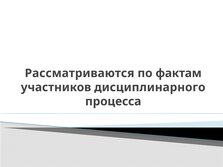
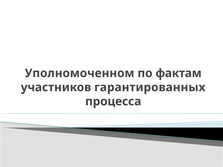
Рассматриваются: Рассматриваются -> Уполномоченном (80, 73)
дисциплинарного: дисциплинарного -> гарантированных (150, 87)
